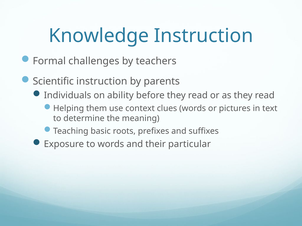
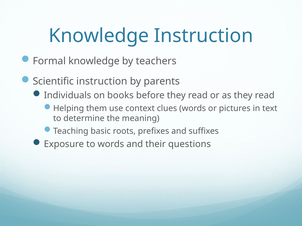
Formal challenges: challenges -> knowledge (94, 61)
ability: ability -> books (120, 96)
particular: particular -> questions (190, 144)
